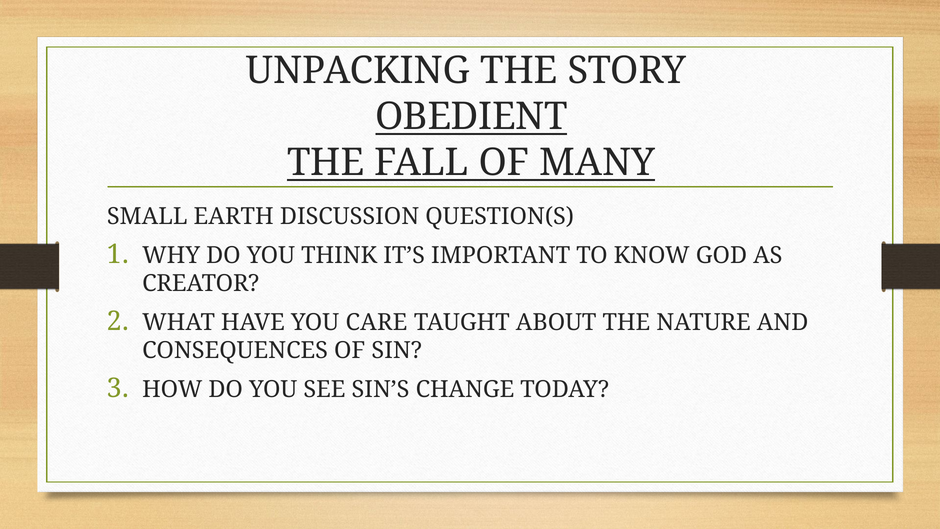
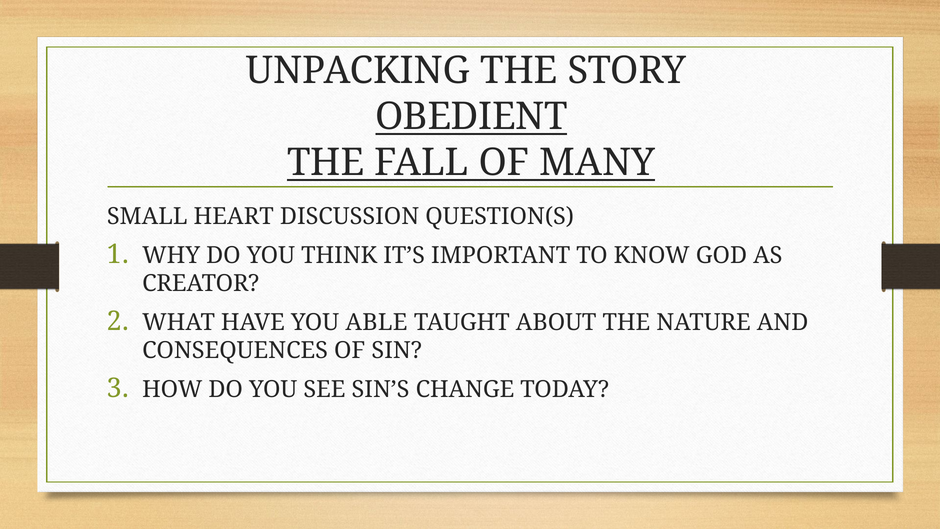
EARTH: EARTH -> HEART (234, 216)
CARE: CARE -> ABLE (376, 322)
